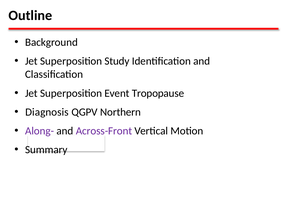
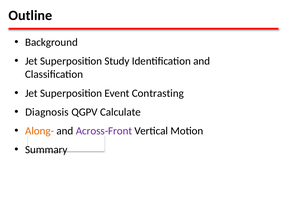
Tropopause: Tropopause -> Contrasting (158, 93)
Northern: Northern -> Calculate (120, 112)
Along- colour: purple -> orange (40, 131)
